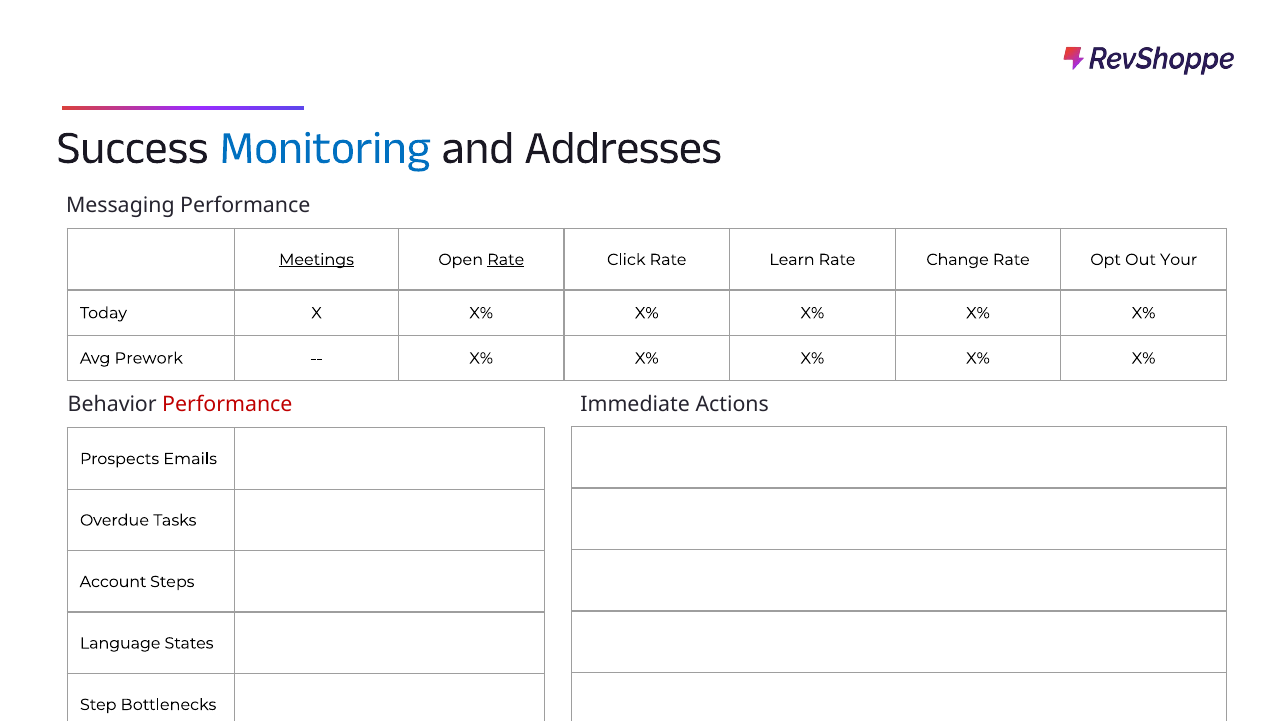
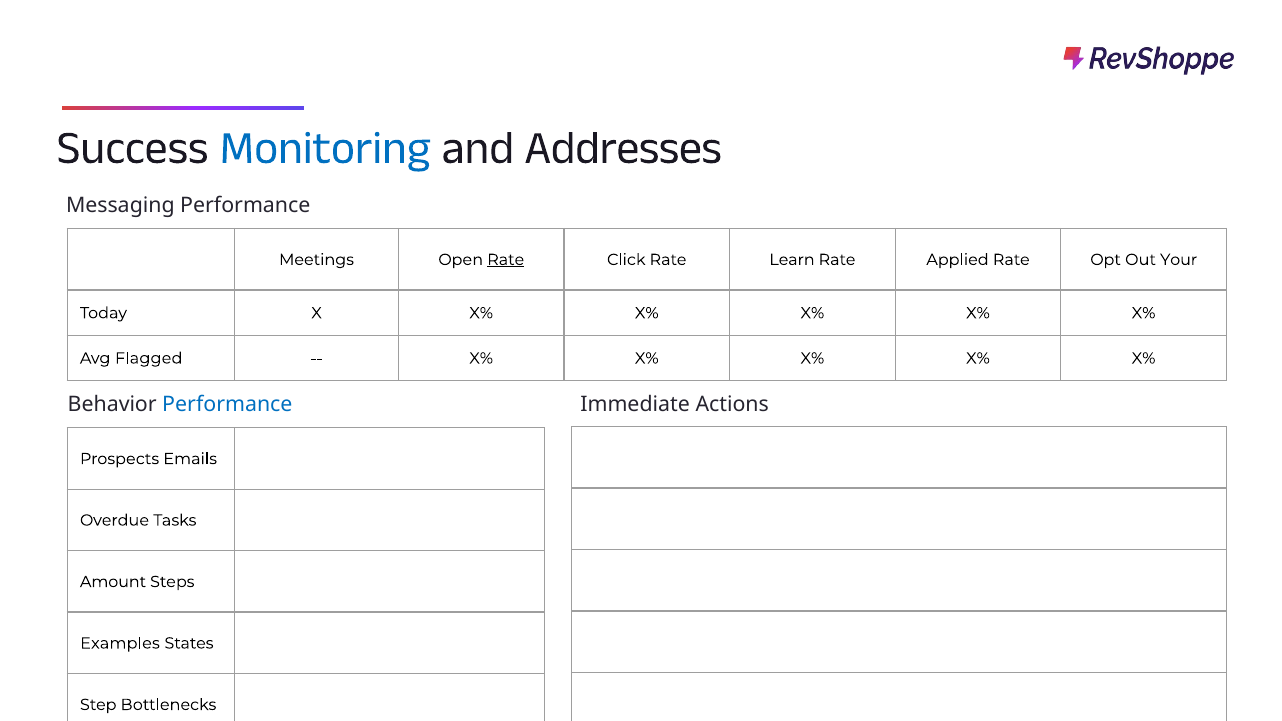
Meetings underline: present -> none (317, 260)
Change: Change -> Applied (957, 260)
Prework: Prework -> Flagged (149, 358)
Performance colour: red -> blue (227, 405)
Account: Account -> Amount (113, 582)
Language: Language -> Examples (120, 643)
